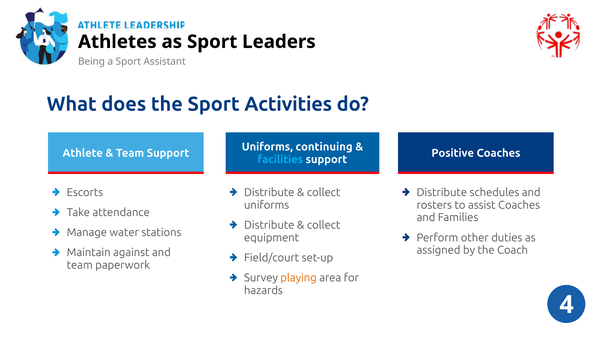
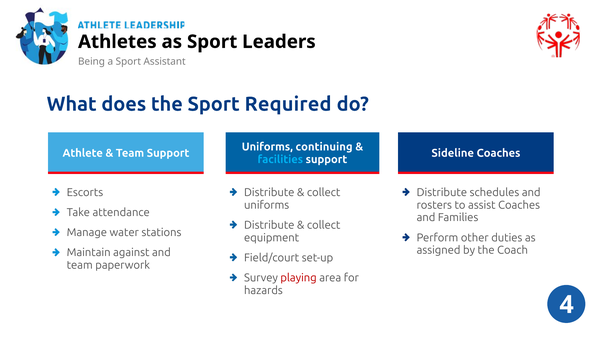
Activities: Activities -> Required (288, 104)
Positive: Positive -> Sideline (453, 153)
playing colour: orange -> red (299, 278)
